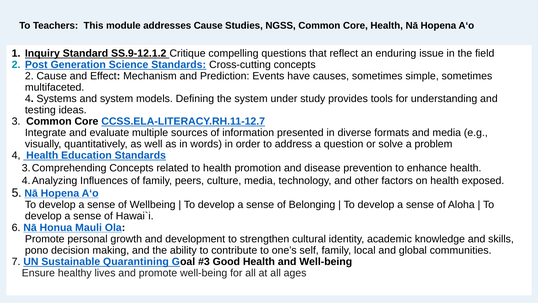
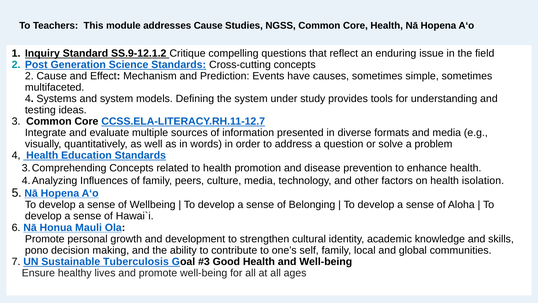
exposed: exposed -> isolation (483, 181)
Quarantining: Quarantining -> Tuberculosis (136, 261)
